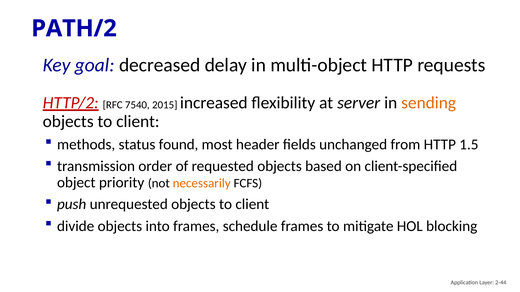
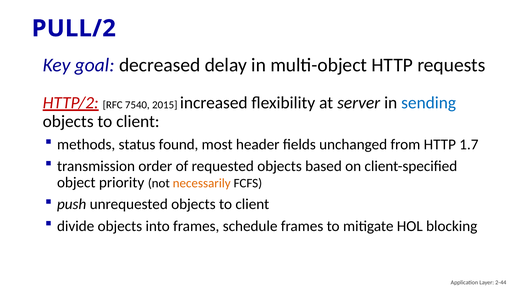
PATH/2: PATH/2 -> PULL/2 (74, 28)
sending colour: orange -> blue (429, 103)
1.5: 1.5 -> 1.7 (469, 145)
